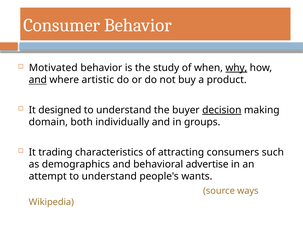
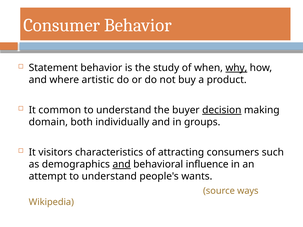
Motivated: Motivated -> Statement (53, 68)
and underline: present -> none (38, 80)
designed: designed -> common (60, 110)
trading: trading -> visitors (55, 152)
and underline: none -> present (122, 164)
advertise: advertise -> influence (207, 164)
